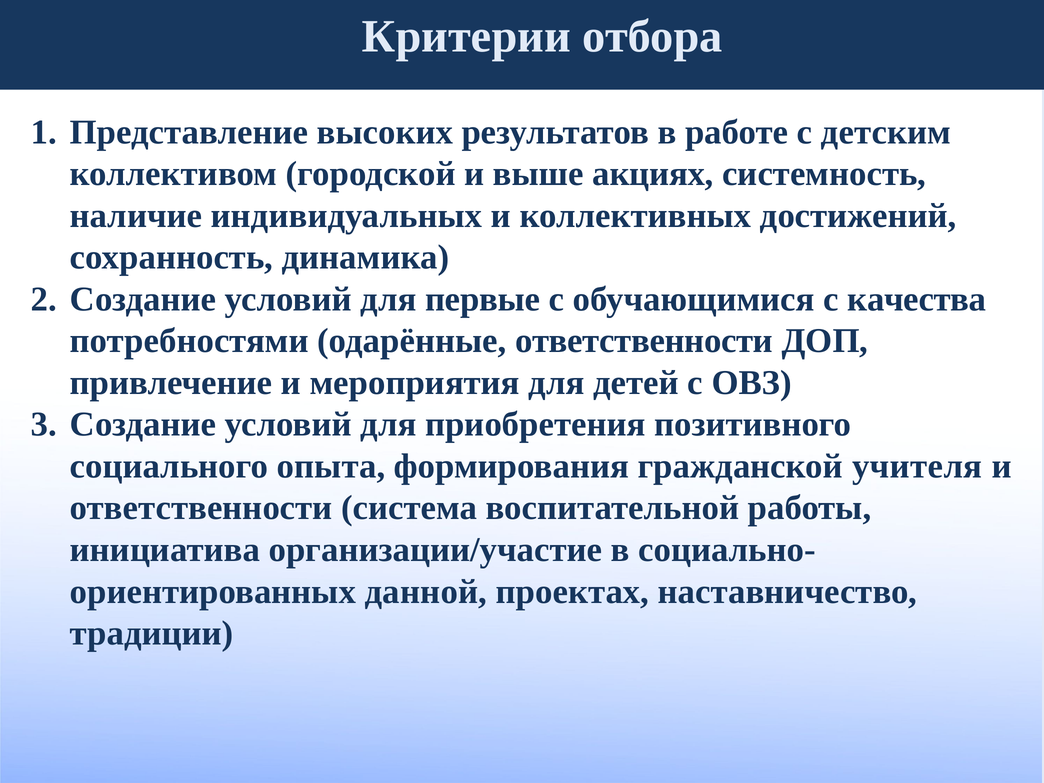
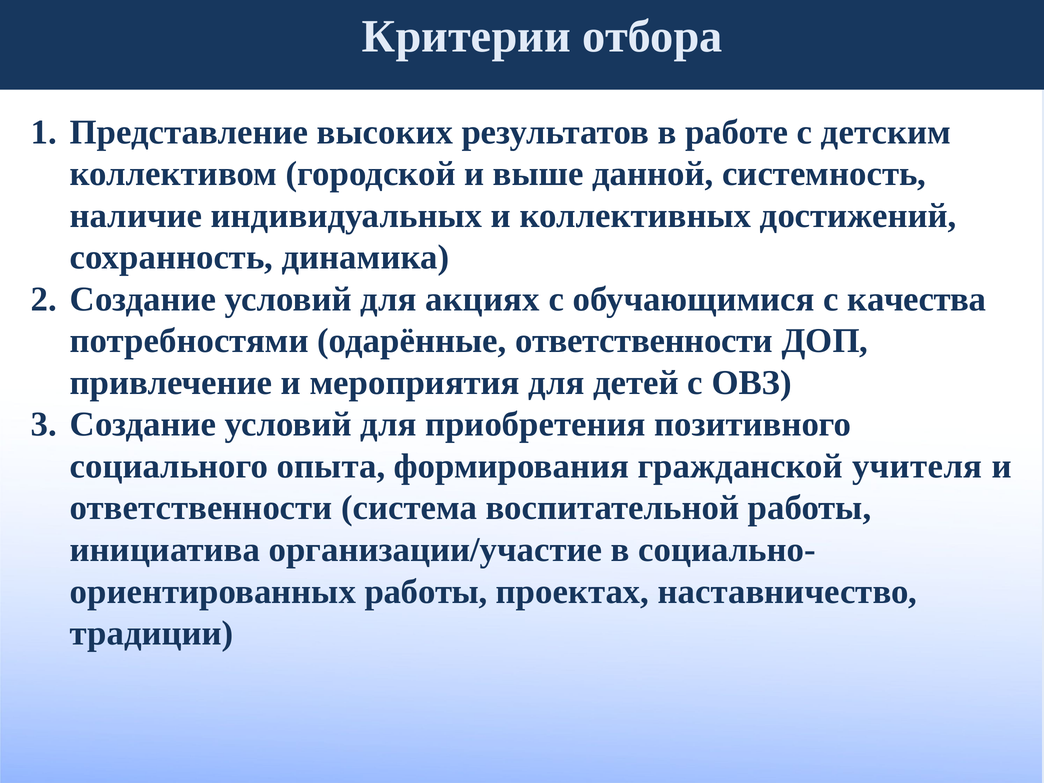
акциях: акциях -> данной (653, 174)
первые: первые -> акциях (482, 299)
данной: данной -> работы (426, 592)
